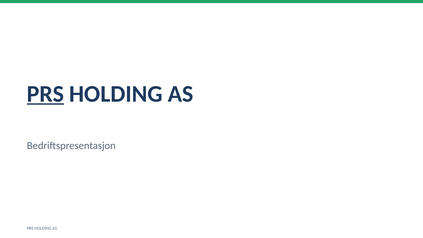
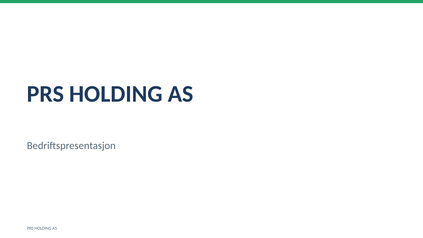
PRS underline: present -> none (45, 94)
